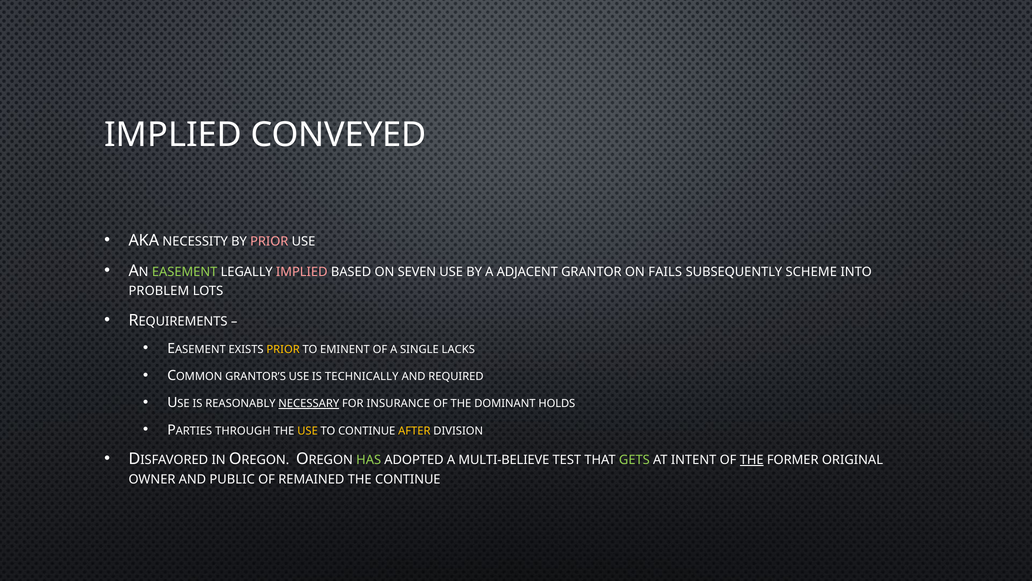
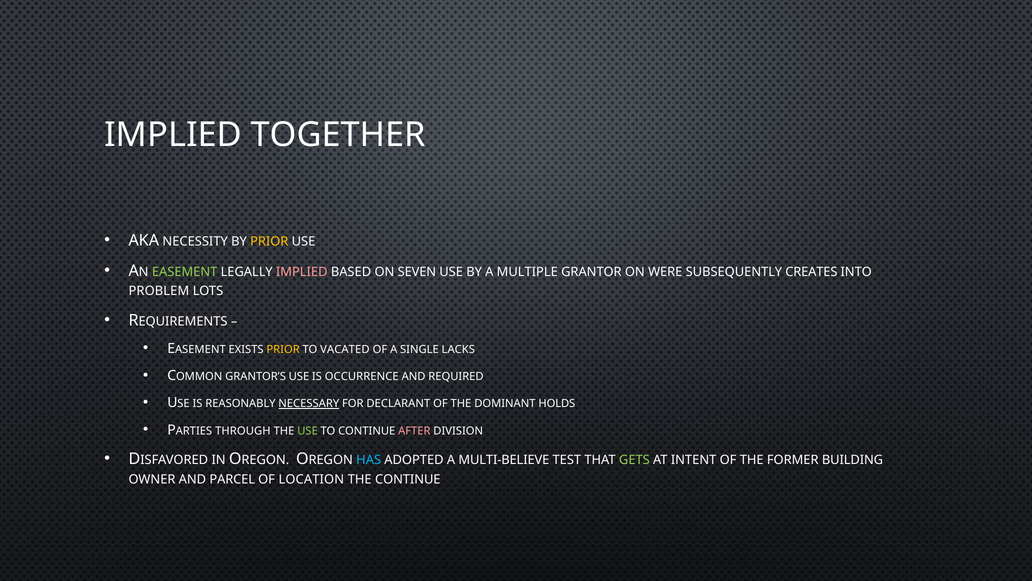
CONVEYED: CONVEYED -> TOGETHER (338, 135)
PRIOR colour: pink -> yellow (269, 241)
ADJACENT: ADJACENT -> MULTIPLE (527, 272)
FAILS: FAILS -> WERE (665, 272)
SCHEME: SCHEME -> CREATES (811, 272)
EMINENT: EMINENT -> VACATED (345, 349)
TECHNICALLY: TECHNICALLY -> OCCURRENCE (362, 376)
INSURANCE: INSURANCE -> DECLARANT (398, 403)
USE colour: yellow -> light green (308, 430)
AFTER colour: yellow -> pink (414, 430)
HAS colour: light green -> light blue (369, 460)
THE underline: present -> none (752, 460)
ORIGINAL: ORIGINAL -> BUILDING (853, 460)
PUBLIC: PUBLIC -> PARCEL (232, 479)
REMAINED: REMAINED -> LOCATION (311, 479)
